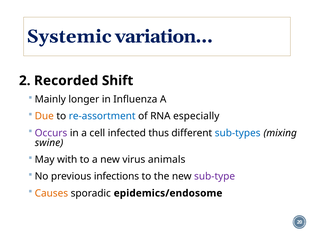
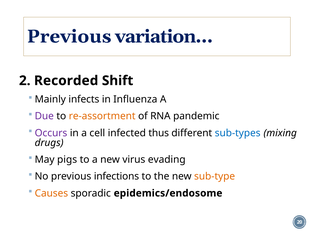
Systemic: Systemic -> Previous (69, 36)
longer: longer -> infects (84, 99)
Due colour: orange -> purple (44, 116)
re-assortment colour: blue -> orange (102, 116)
especially: especially -> pandemic (196, 116)
swine: swine -> drugs (49, 142)
with: with -> pigs (67, 159)
animals: animals -> evading (167, 159)
sub-type colour: purple -> orange (215, 176)
